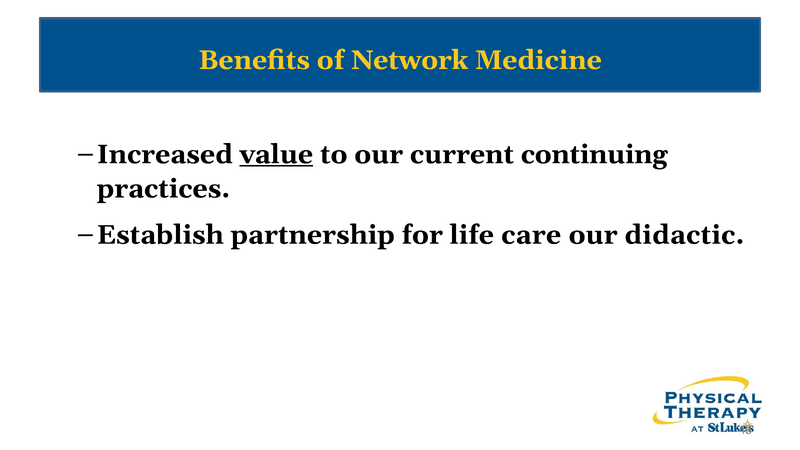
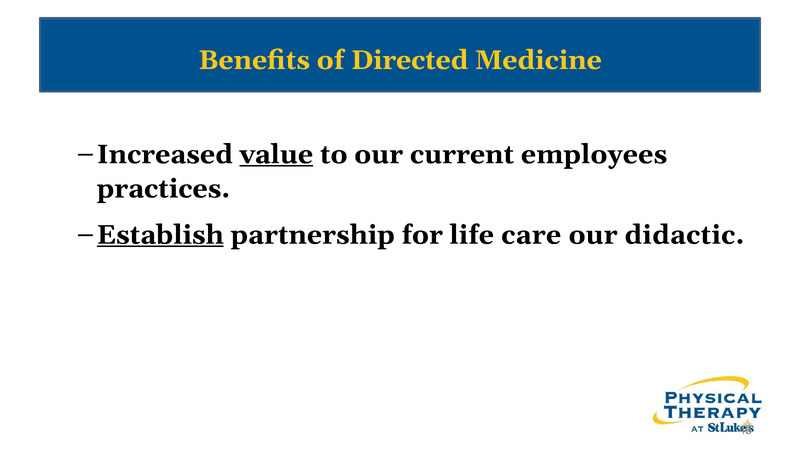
Network: Network -> Directed (410, 60)
continuing: continuing -> employees (594, 154)
Establish underline: none -> present (160, 235)
